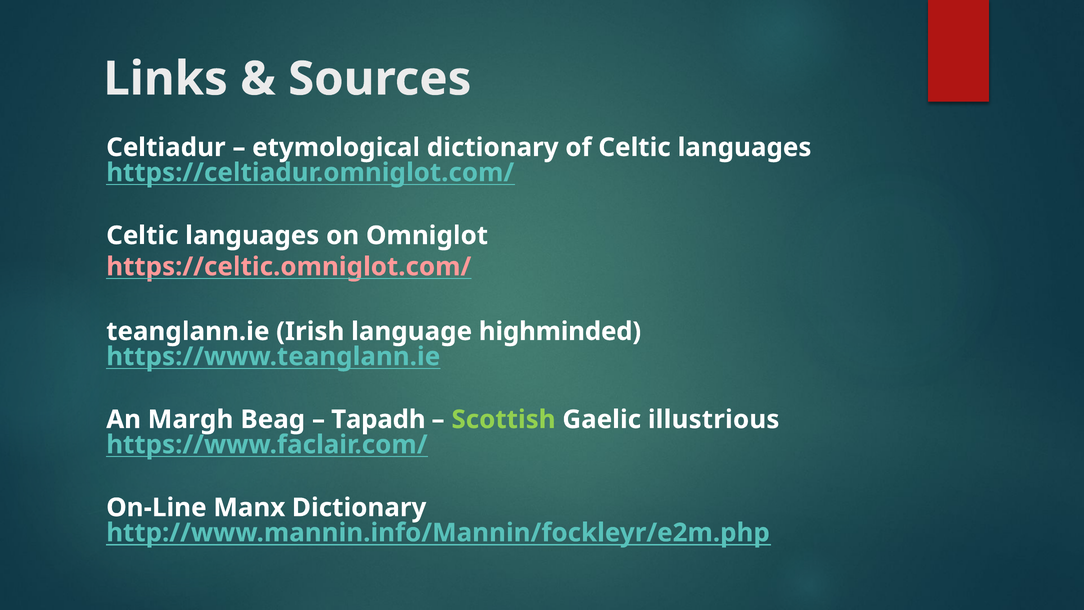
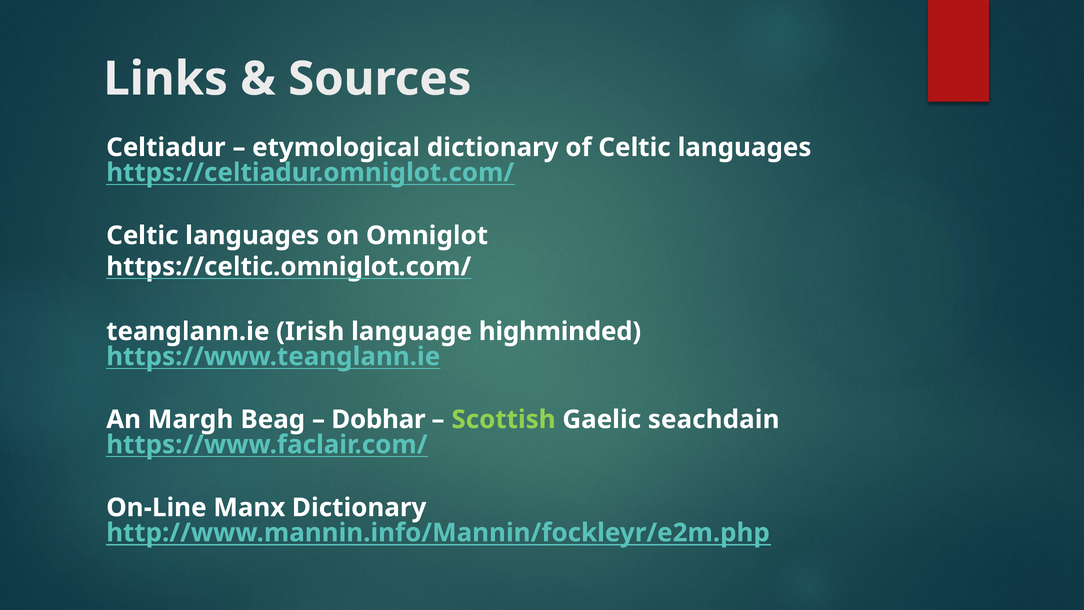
https://celtic.omniglot.com/ colour: pink -> white (289, 267)
Tapadh: Tapadh -> Dobhar (378, 419)
illustrious: illustrious -> seachdain (714, 419)
